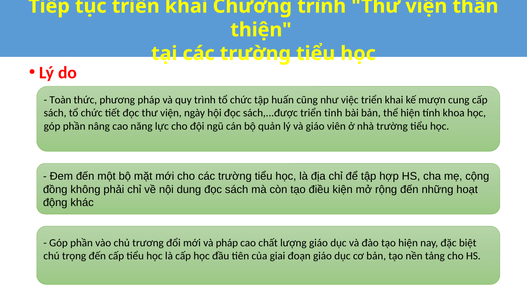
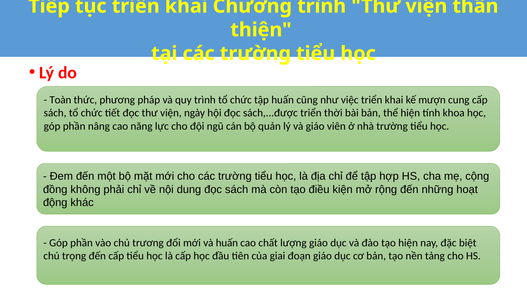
tỉnh: tỉnh -> thời (333, 113)
và pháp: pháp -> huấn (227, 243)
